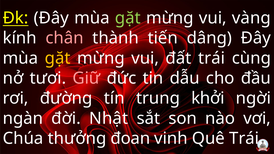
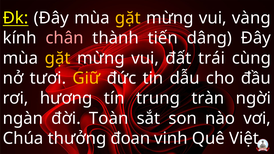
gặt colour: light green -> yellow (128, 18)
Giữ colour: pink -> yellow (86, 78)
đường: đường -> hương (66, 98)
khởi: khởi -> tràn (208, 98)
Nhật: Nhật -> Toàn (109, 118)
Quê Trái: Trái -> Việt (246, 138)
